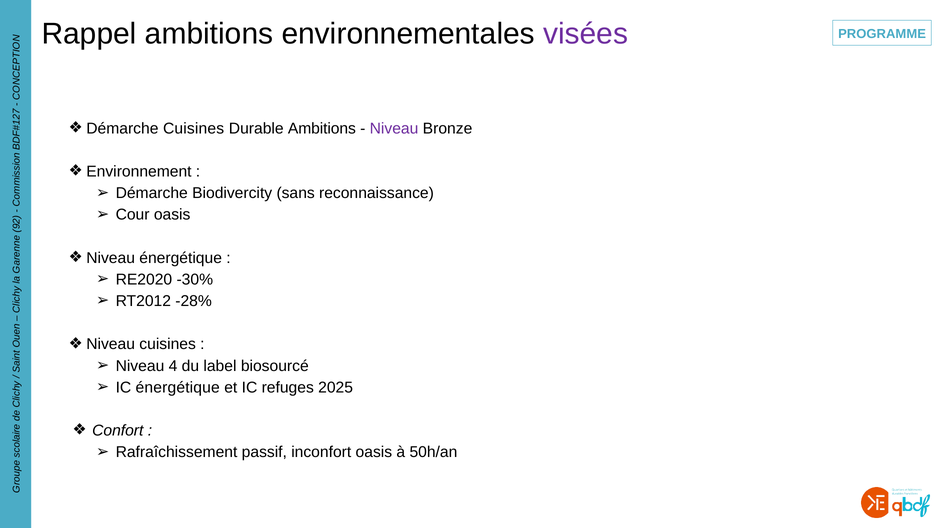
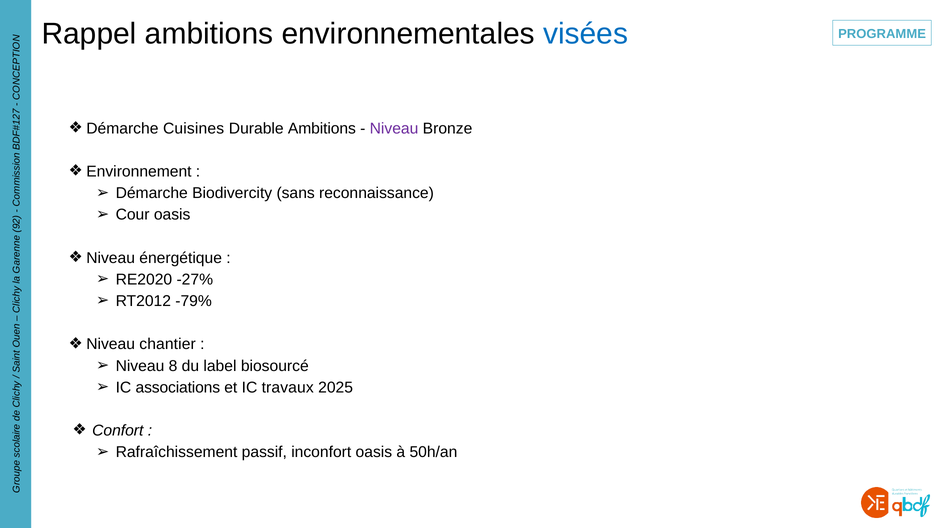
visées colour: purple -> blue (586, 34)
-30%: -30% -> -27% (195, 280)
-28%: -28% -> -79% (194, 301)
cuisines: cuisines -> chantier (168, 344)
4: 4 -> 8 (173, 366)
IC énergétique: énergétique -> associations (178, 388)
refuges: refuges -> travaux (288, 388)
